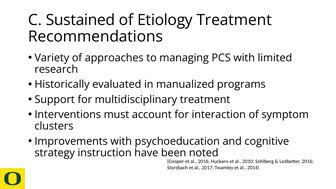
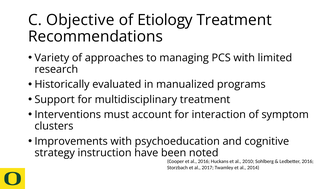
Sustained: Sustained -> Objective (80, 20)
